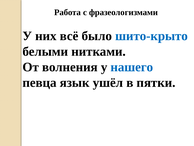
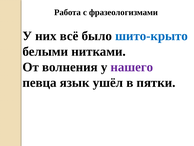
нашего colour: blue -> purple (132, 67)
